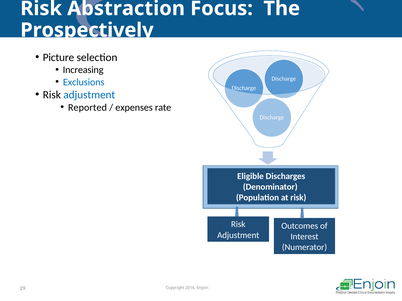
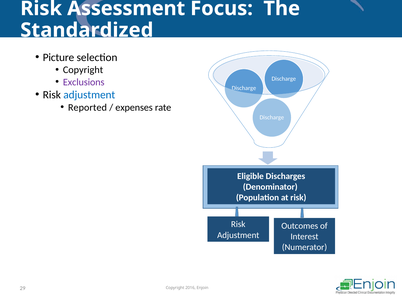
Abstraction: Abstraction -> Assessment (126, 8)
Prospectively: Prospectively -> Standardized (87, 30)
Increasing: Increasing -> Copyright (83, 70)
Exclusions colour: blue -> purple (84, 82)
